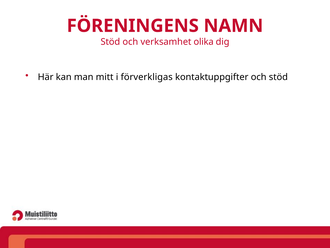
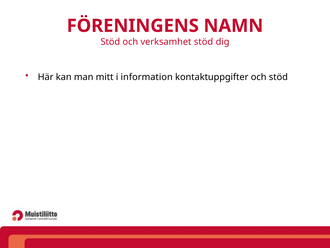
verksamhet olika: olika -> stöd (204, 42)
förverkligas: förverkligas -> information (147, 77)
